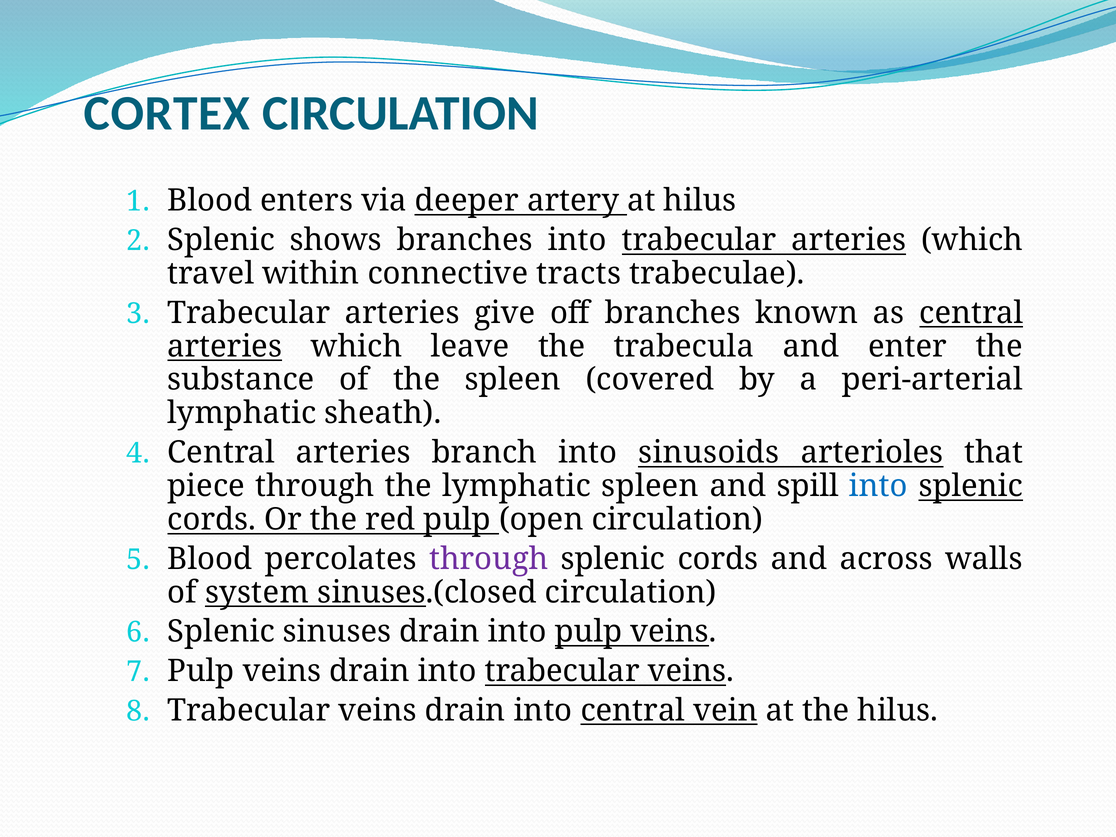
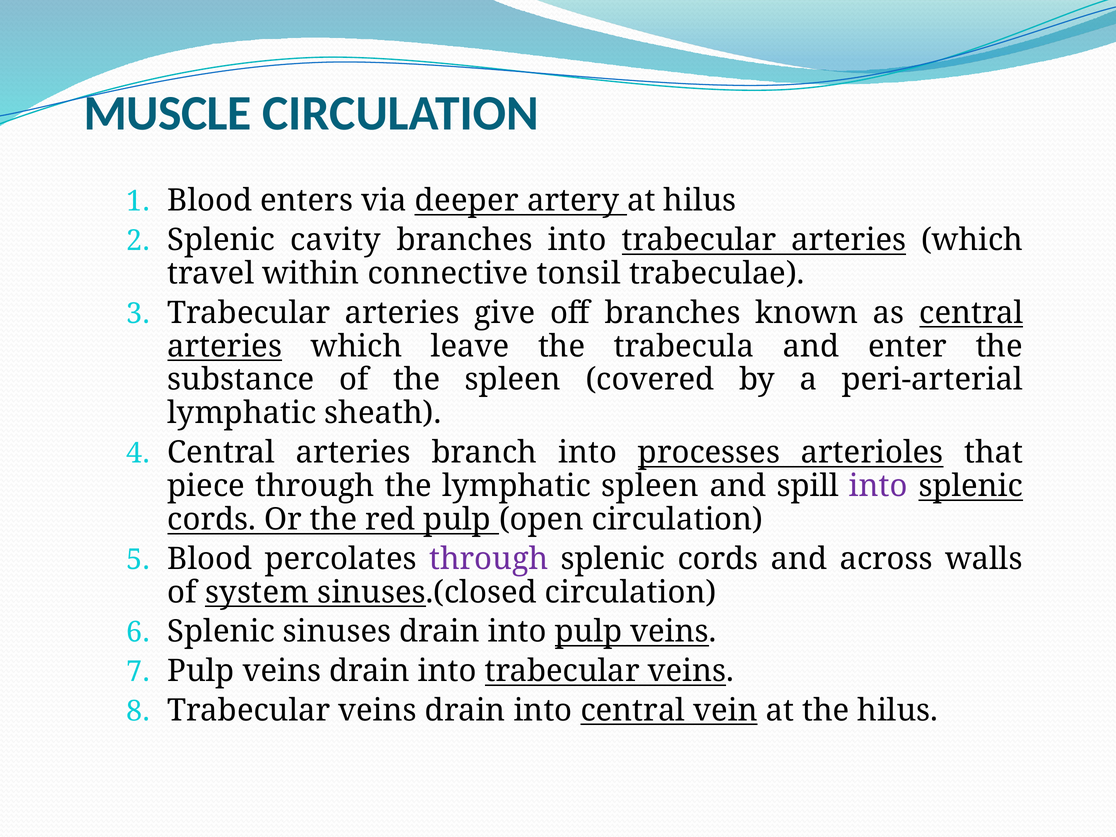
CORTEX: CORTEX -> MUSCLE (168, 113)
shows: shows -> cavity (336, 240)
tracts: tracts -> tonsil (579, 273)
sinusoids: sinusoids -> processes (709, 453)
into colour: blue -> purple (878, 486)
